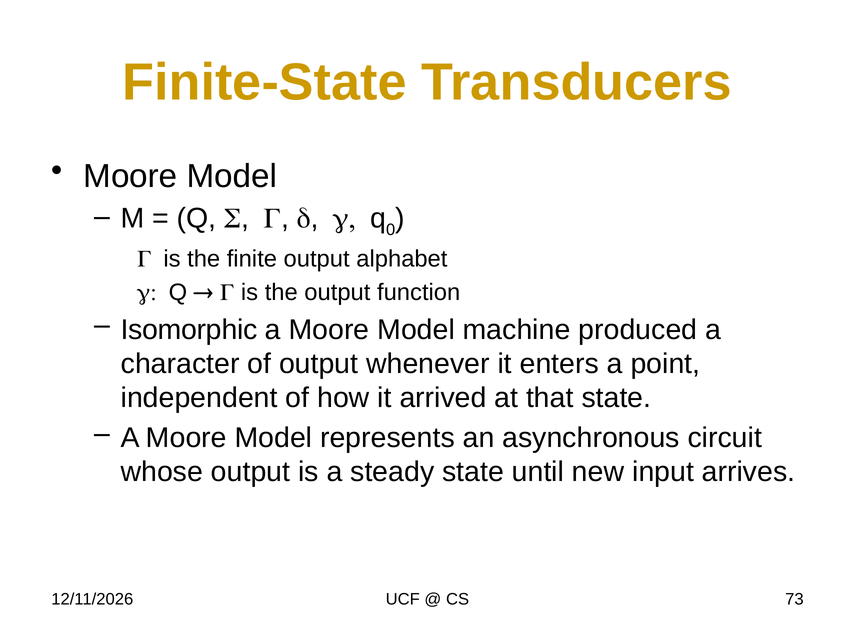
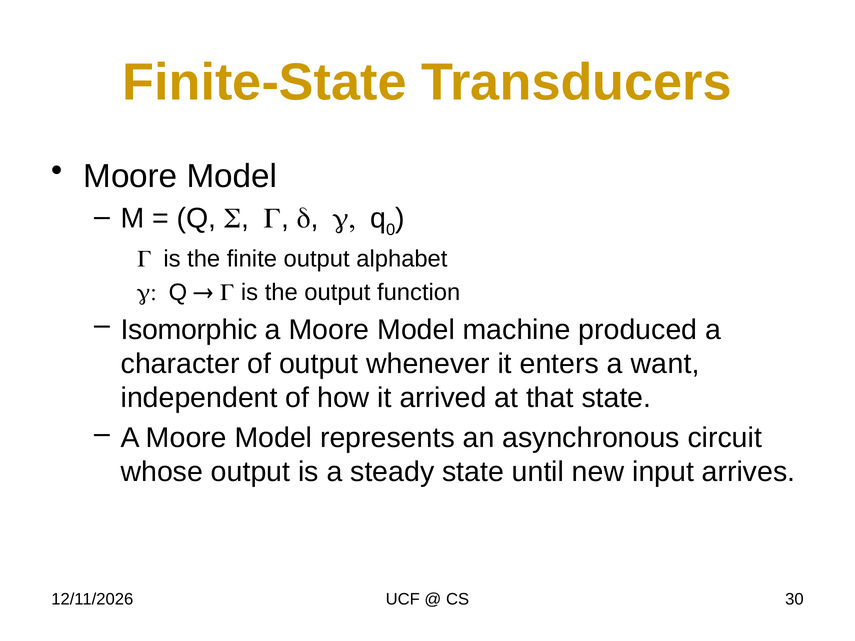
point: point -> want (665, 364)
73: 73 -> 30 (794, 599)
